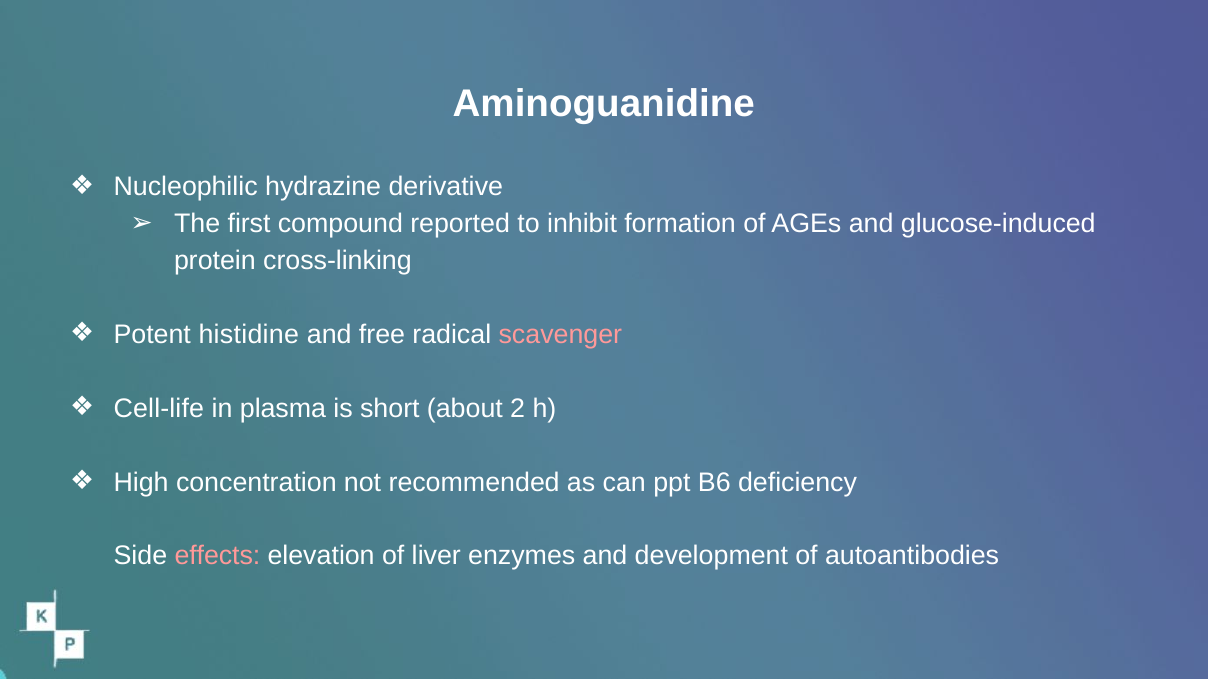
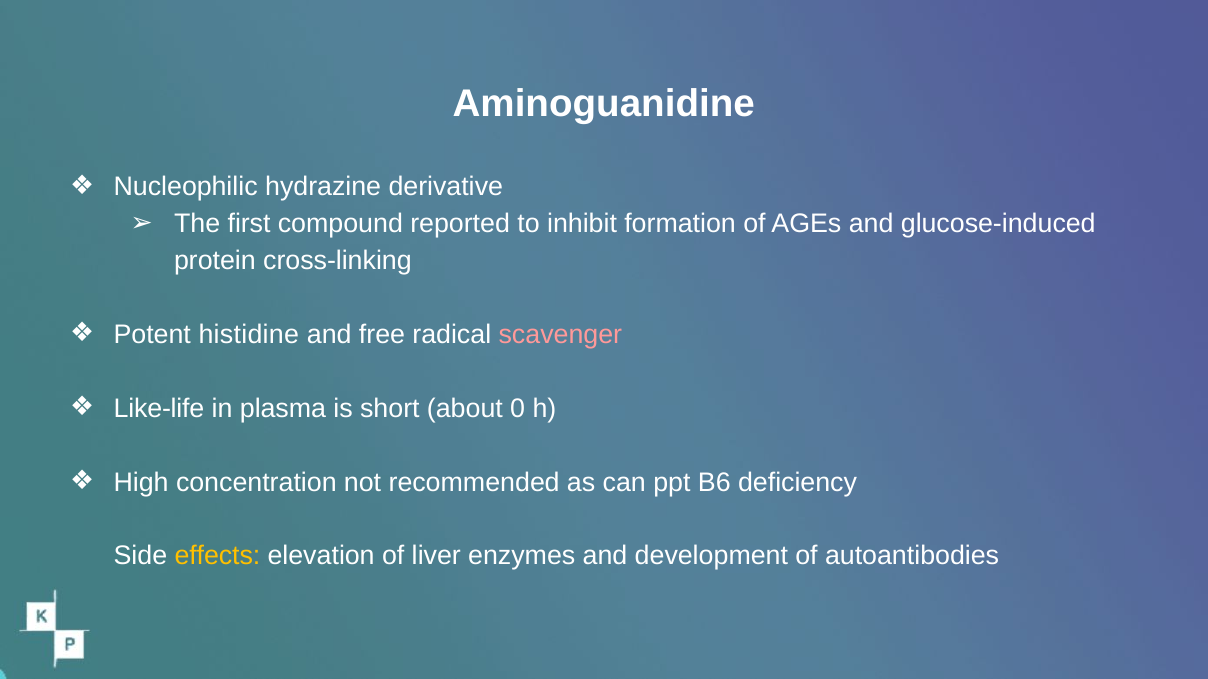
Cell-life: Cell-life -> Like-life (159, 409)
2: 2 -> 0 (518, 409)
effects colour: pink -> yellow (217, 557)
